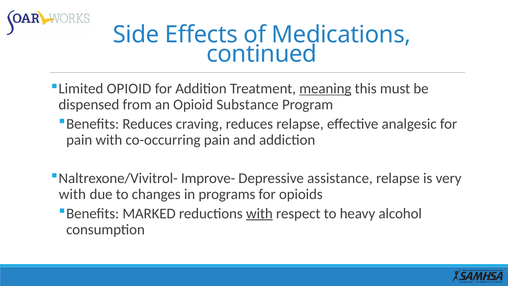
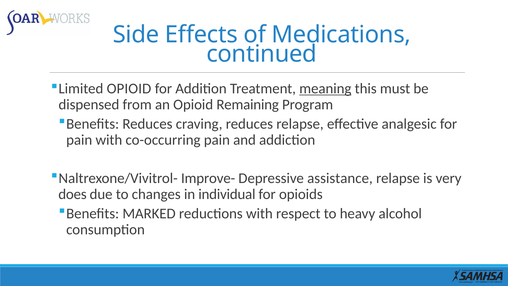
Substance: Substance -> Remaining (248, 105)
with: with -> does (72, 194)
programs: programs -> individual (227, 194)
with underline: present -> none (259, 213)
